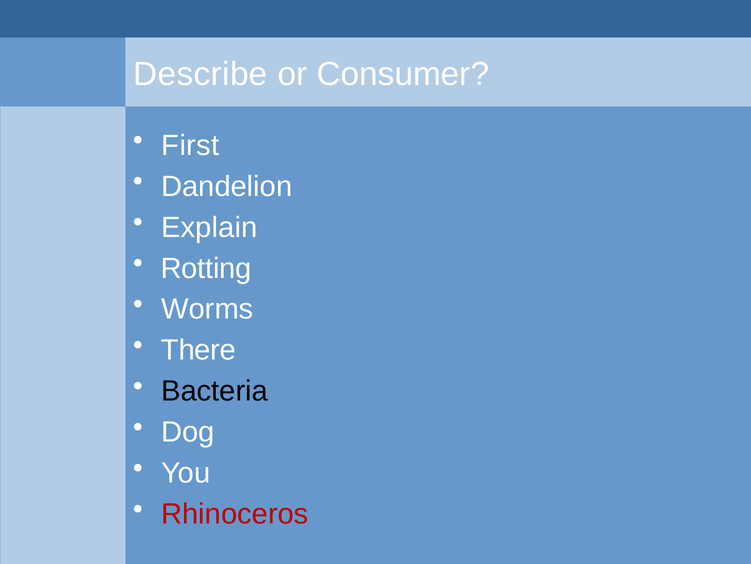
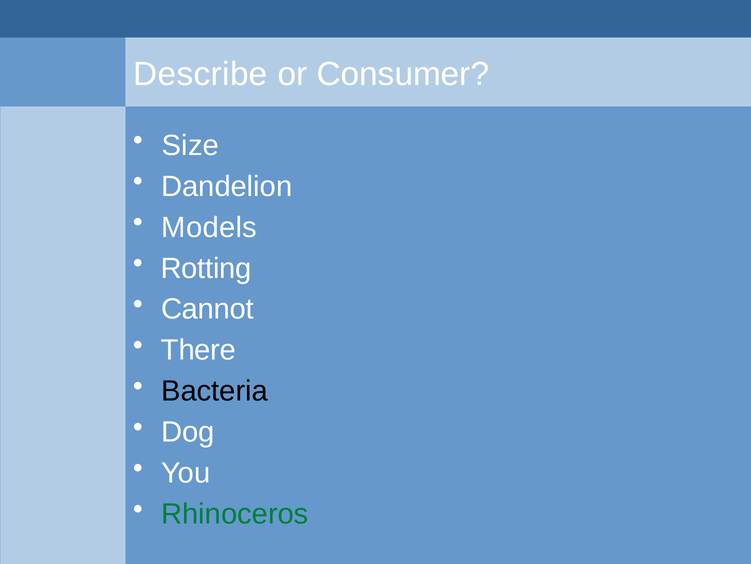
First: First -> Size (190, 145)
Explain: Explain -> Models (209, 227)
Worms: Worms -> Cannot (207, 309)
Rhinoceros colour: red -> green (235, 514)
